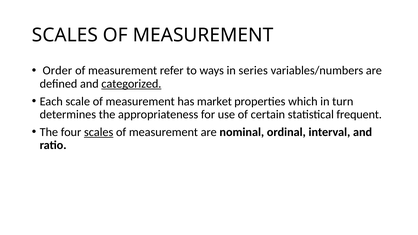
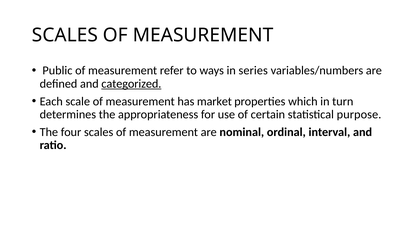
Order: Order -> Public (57, 71)
frequent: frequent -> purpose (359, 115)
scales underline: present -> none (99, 132)
